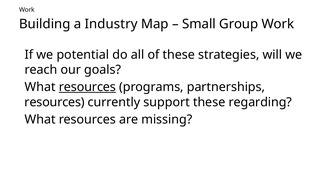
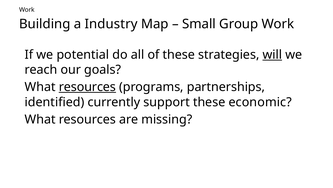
will underline: none -> present (272, 55)
resources: resources -> identified (55, 102)
regarding: regarding -> economic (260, 102)
